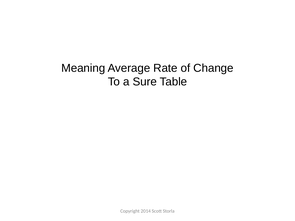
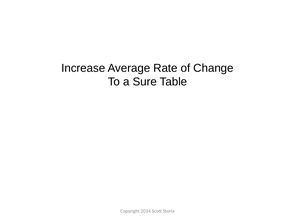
Meaning: Meaning -> Increase (83, 68)
